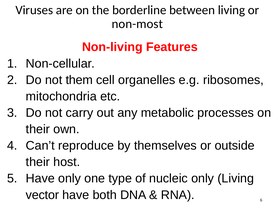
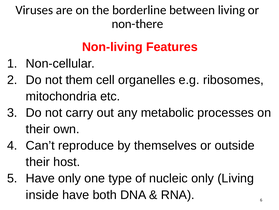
non-most: non-most -> non-there (137, 24)
vector: vector -> inside (42, 194)
